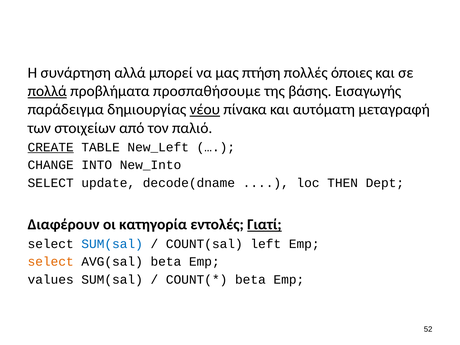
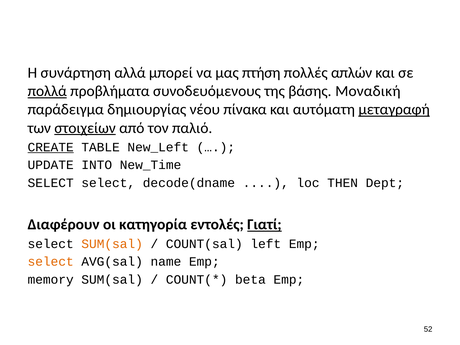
όποιες: όποιες -> απλών (352, 73)
προσπαθήσουμε: προσπαθήσουμε -> συνοδευόμενους (207, 91)
Εισαγωγής: Εισαγωγής -> Μοναδική (368, 91)
νέου underline: present -> none (205, 110)
μεταγραφή underline: none -> present (394, 110)
στοιχείων underline: none -> present (85, 128)
CHANGE: CHANGE -> UPDATE (51, 165)
New_Into: New_Into -> New_Time (151, 165)
SELECT update: update -> select (108, 183)
SUM(sal colour: blue -> orange (112, 244)
AVG(sal beta: beta -> name (166, 262)
values: values -> memory (51, 280)
